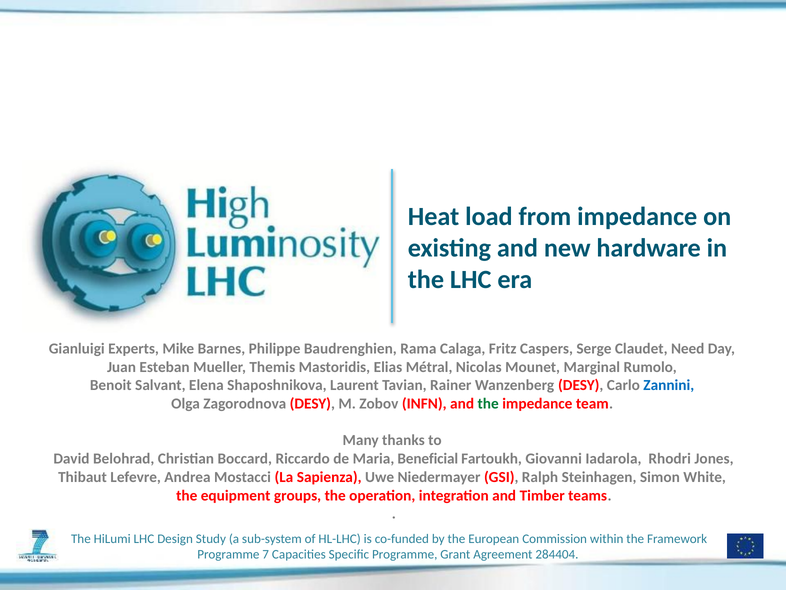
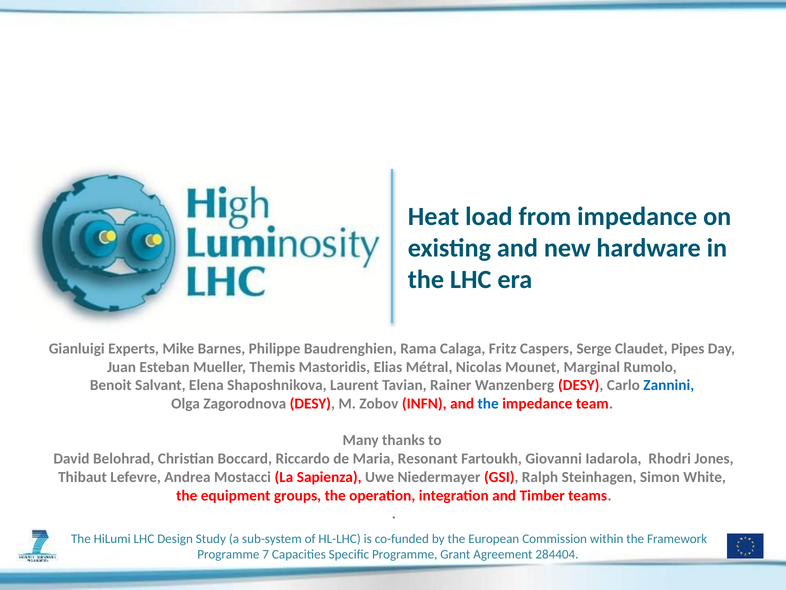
Need: Need -> Pipes (688, 348)
the colour: green -> blue (488, 403)
Beneficial: Beneficial -> Resonant (428, 458)
